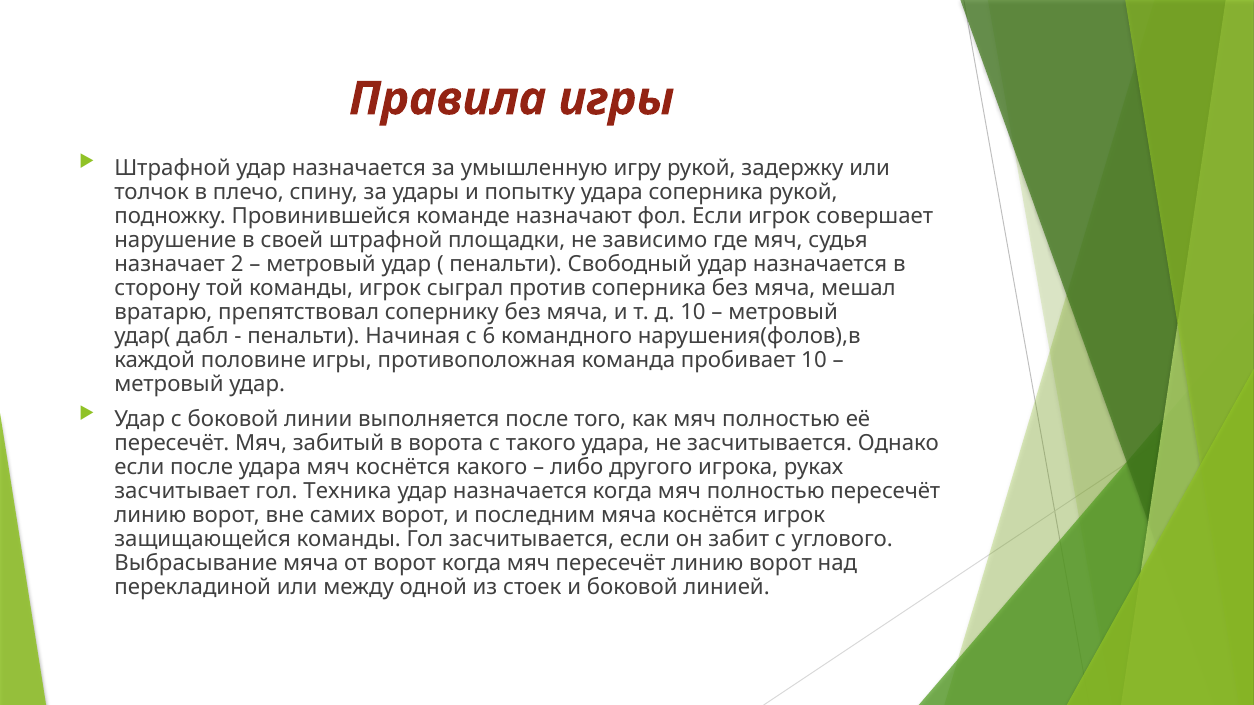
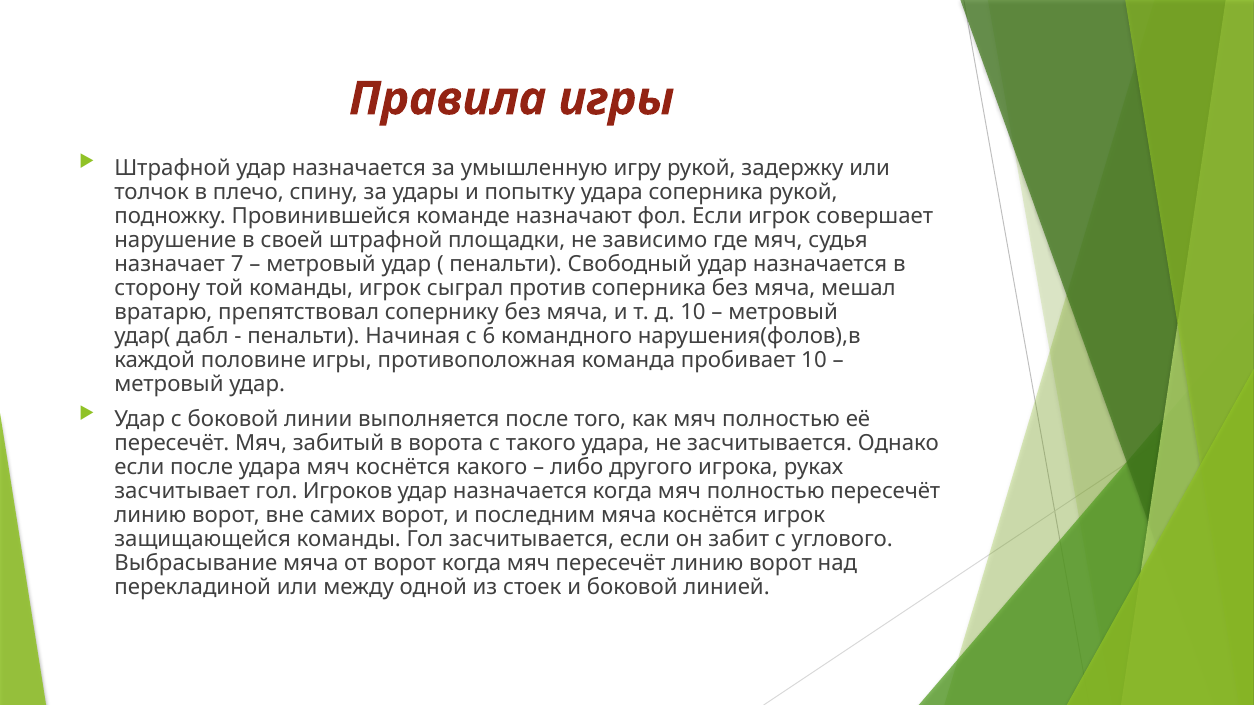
2: 2 -> 7 (237, 264)
Техника: Техника -> Игроков (348, 492)
